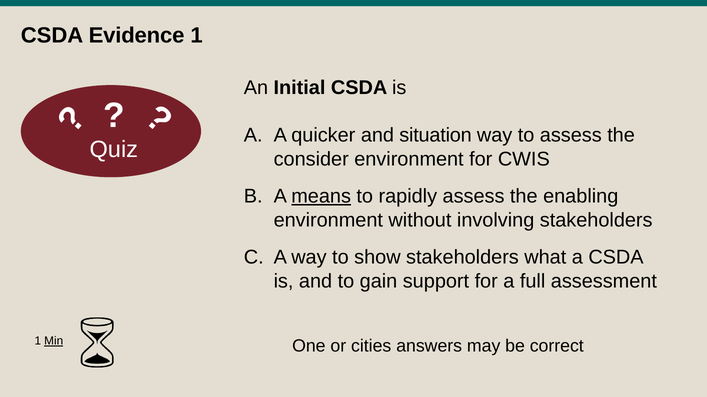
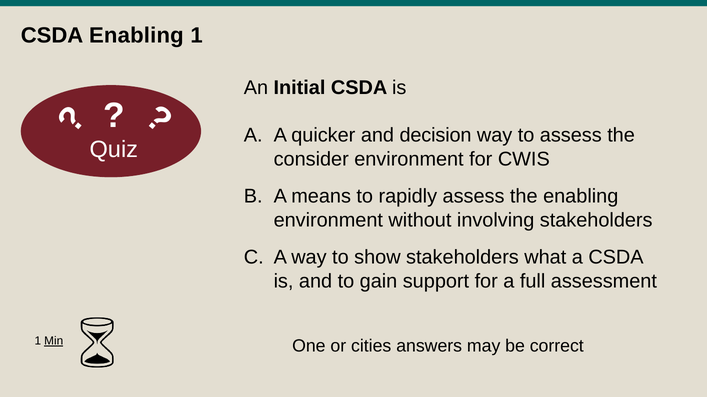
CSDA Evidence: Evidence -> Enabling (136, 36)
situation: situation -> decision (436, 136)
means underline: present -> none (321, 197)
